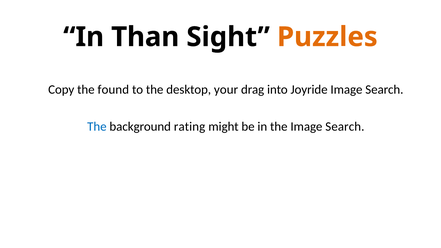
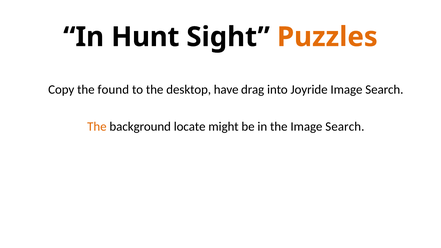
Than: Than -> Hunt (145, 37)
your: your -> have (226, 90)
The colour: blue -> orange (97, 127)
rating: rating -> locate (190, 127)
